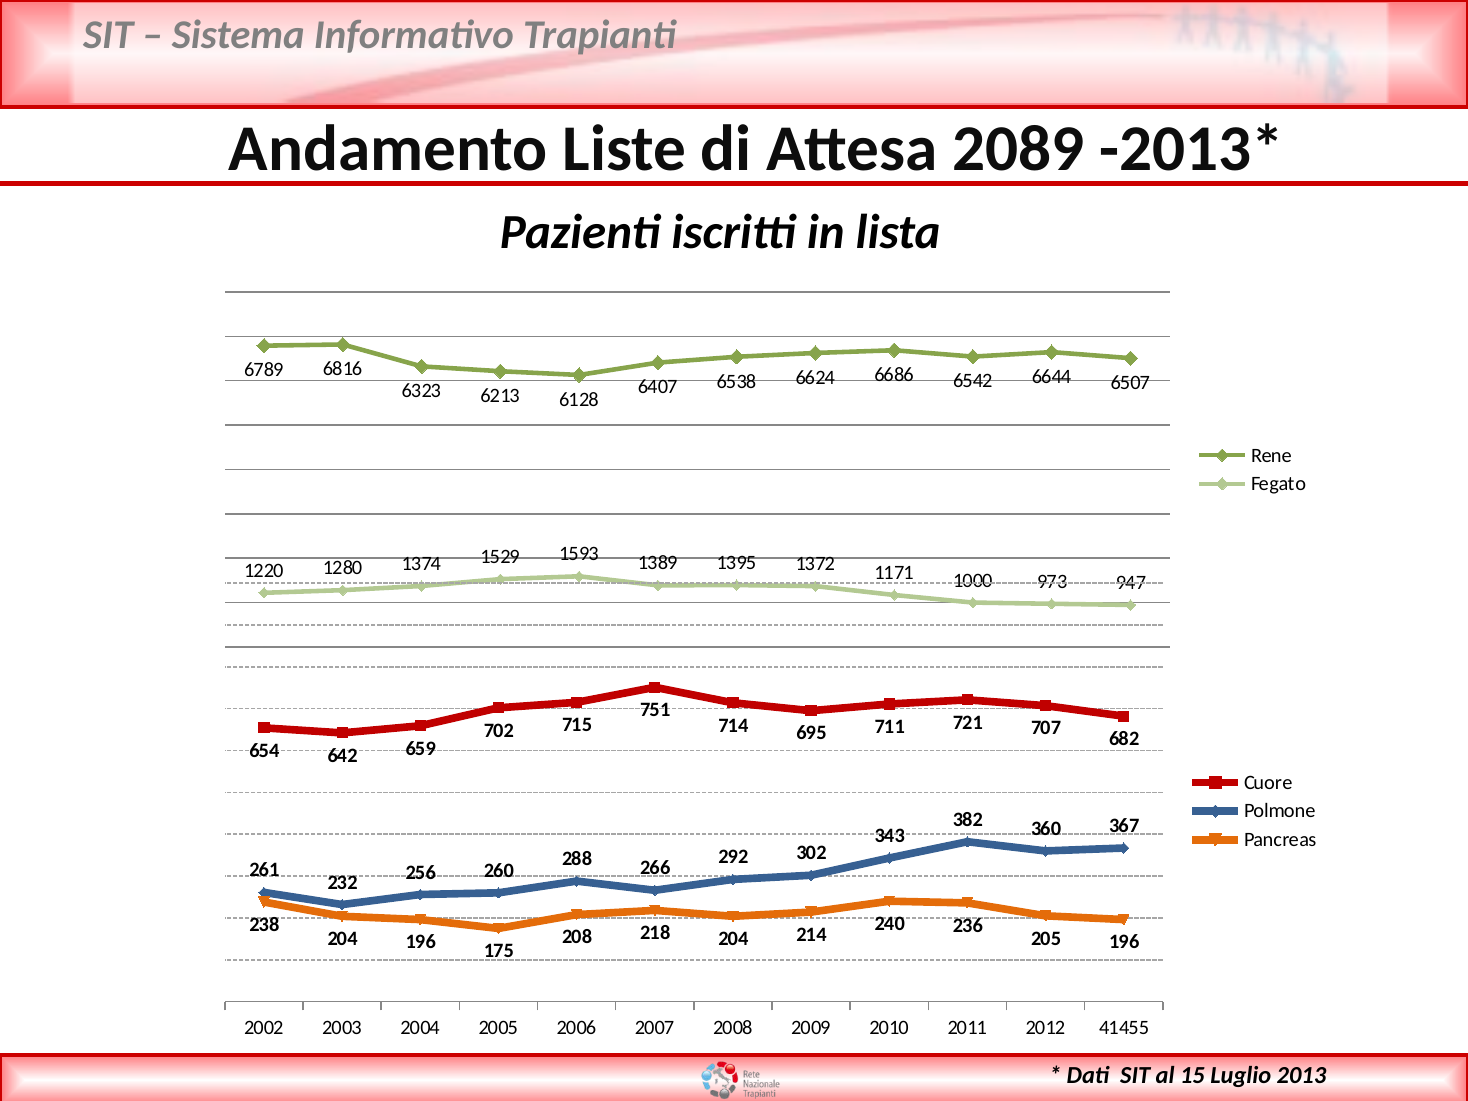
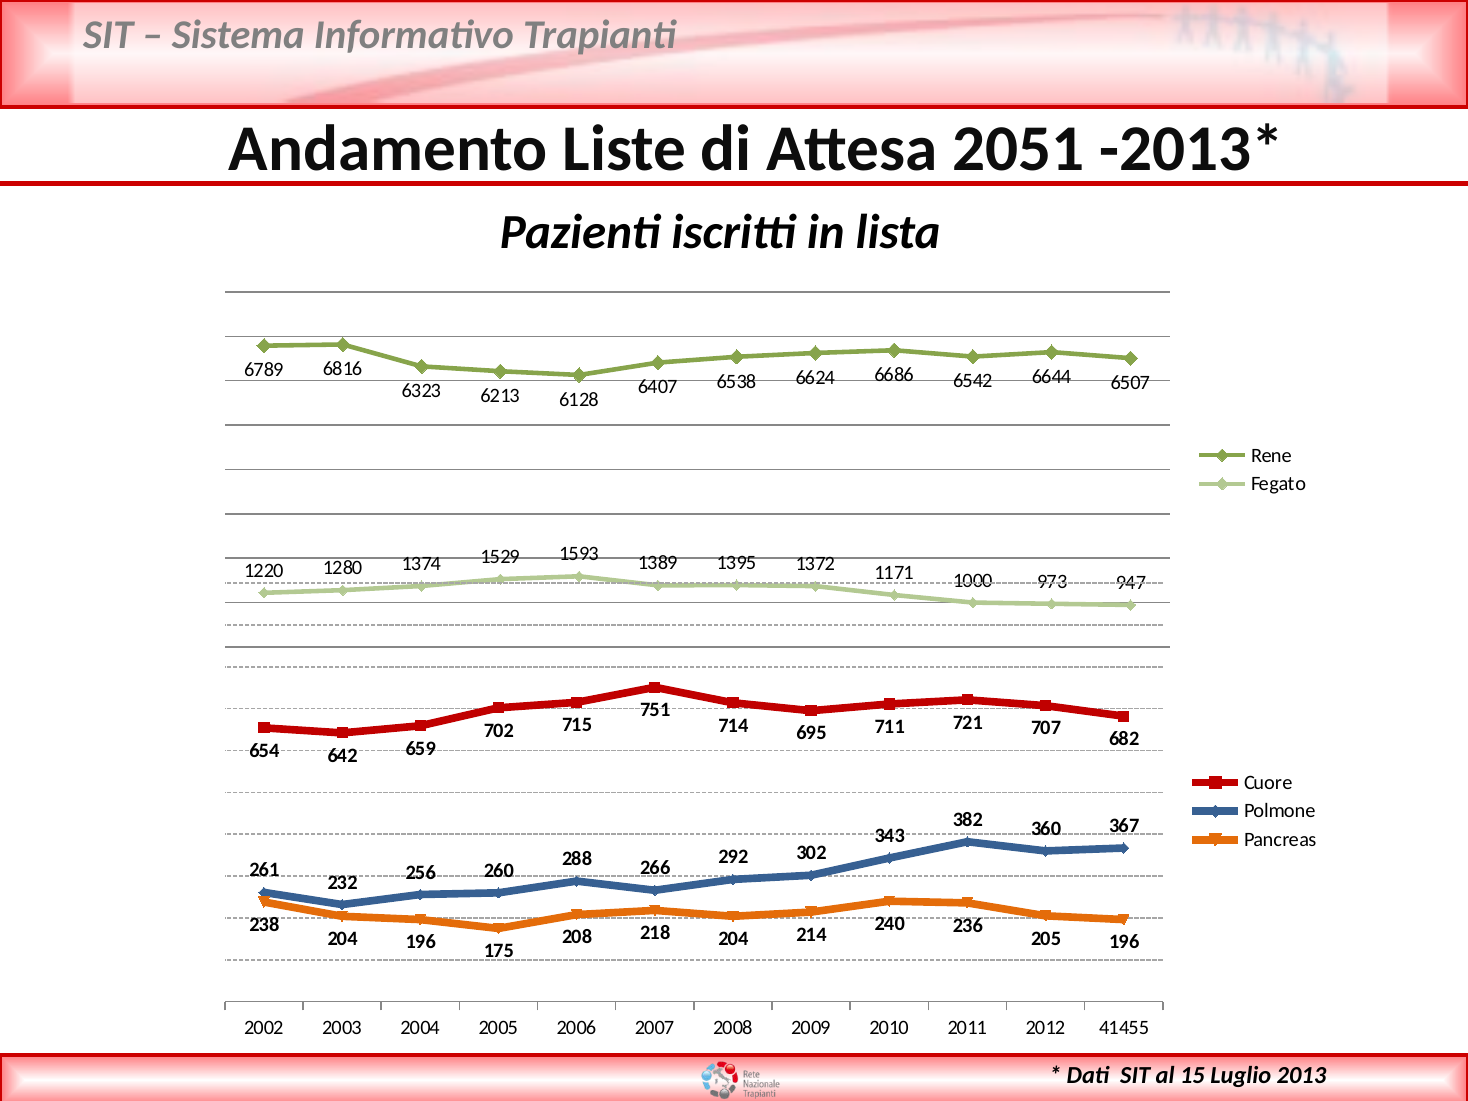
2089: 2089 -> 2051 (1018, 149)
